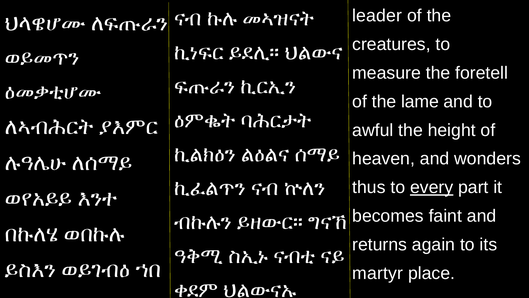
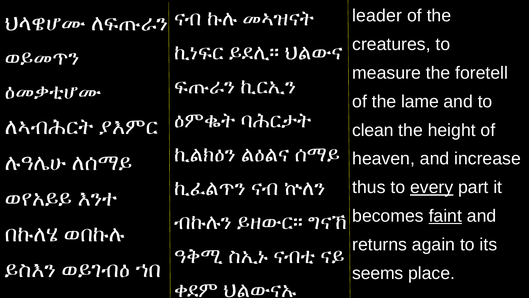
awful: awful -> clean (373, 130)
wonders: wonders -> increase (488, 159)
faint underline: none -> present (445, 216)
martyr: martyr -> seems (378, 273)
